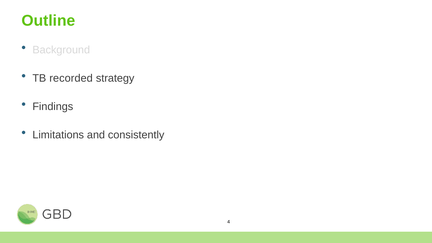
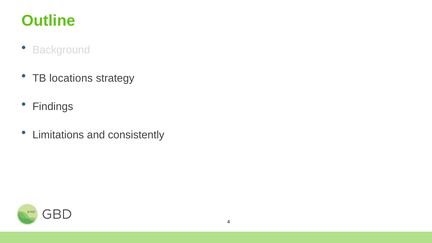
recorded: recorded -> locations (71, 78)
